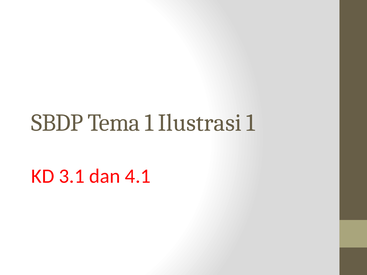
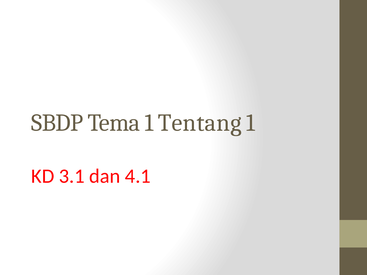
Ilustrasi: Ilustrasi -> Tentang (200, 123)
